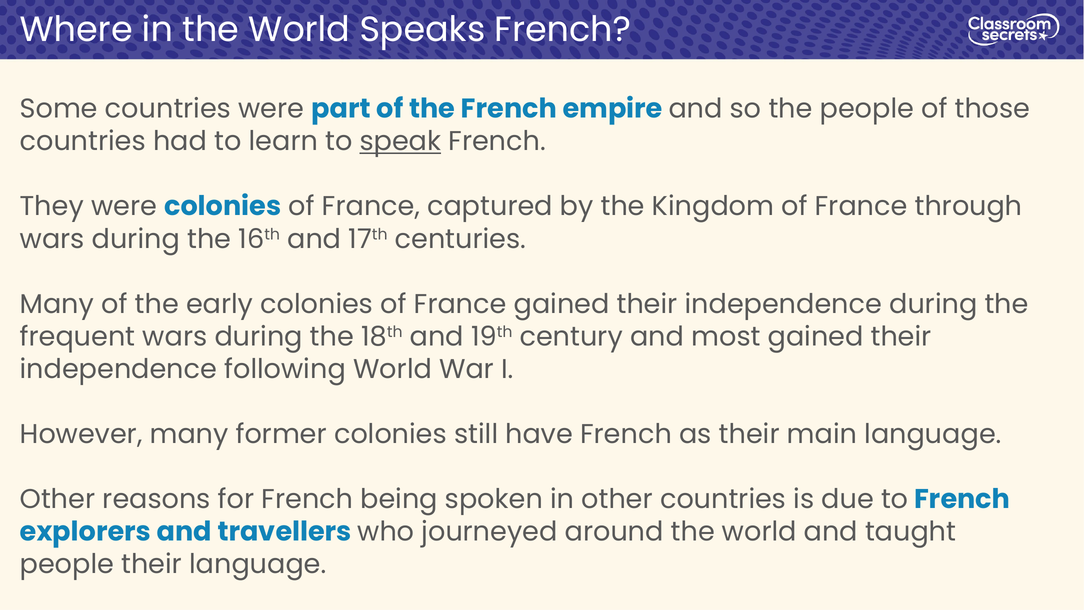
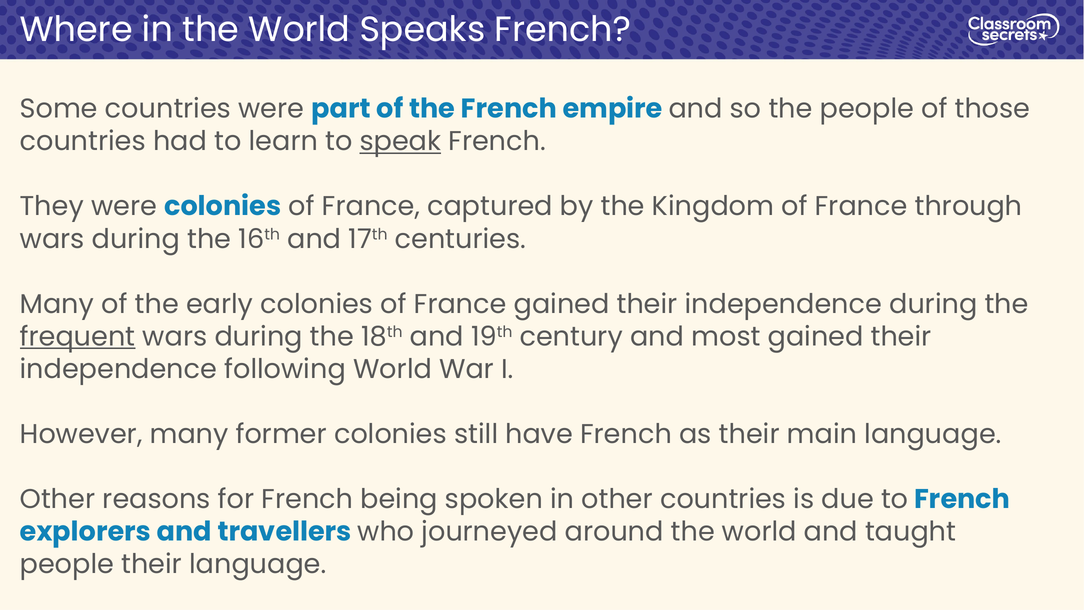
frequent underline: none -> present (78, 337)
